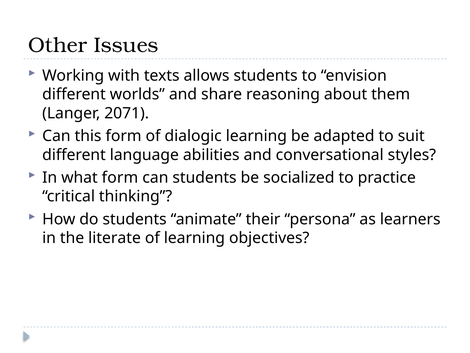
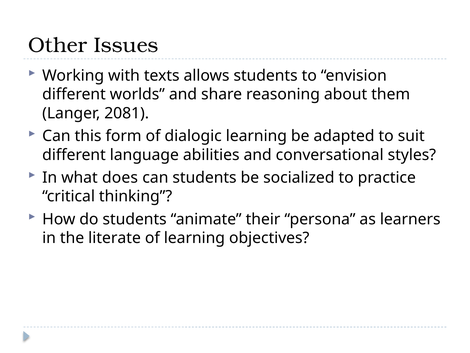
2071: 2071 -> 2081 (127, 113)
what form: form -> does (120, 177)
